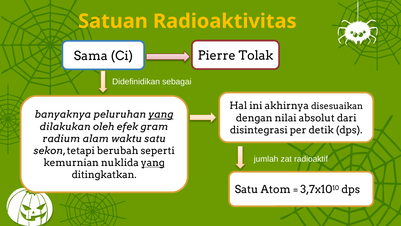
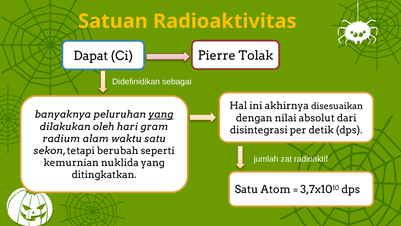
Sama: Sama -> Dapat (91, 56)
efek: efek -> hari (127, 126)
yang underline: present -> none (153, 163)
